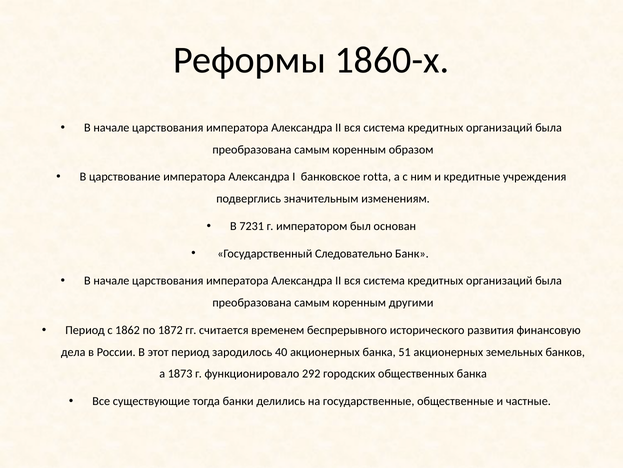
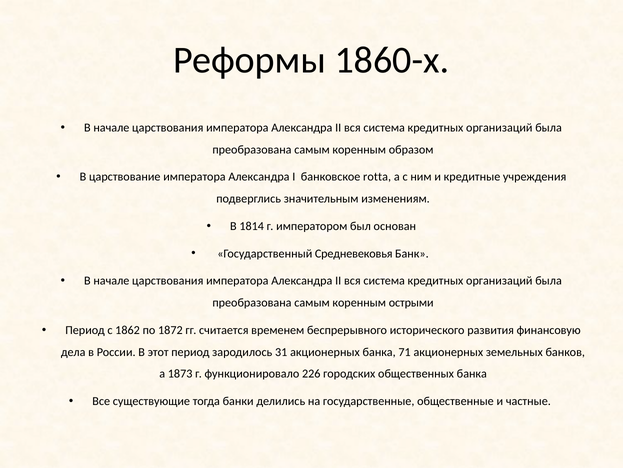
7231: 7231 -> 1814 (252, 226)
Следовательно: Следовательно -> Средневековья (354, 253)
другими: другими -> острыми (411, 302)
40: 40 -> 31 (281, 351)
51: 51 -> 71 (405, 351)
292: 292 -> 226 (311, 373)
